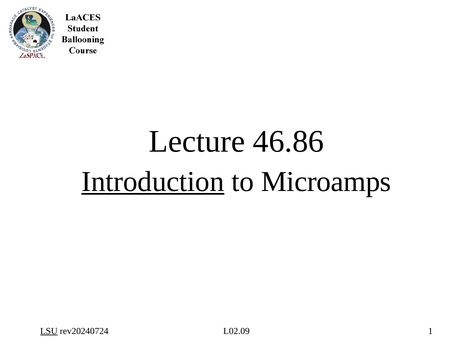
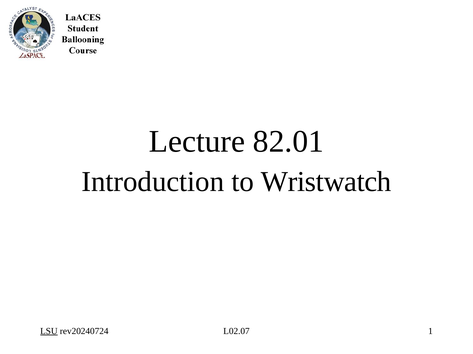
46.86: 46.86 -> 82.01 (288, 142)
Introduction underline: present -> none (153, 182)
Microamps: Microamps -> Wristwatch (326, 182)
L02.09: L02.09 -> L02.07 (236, 332)
